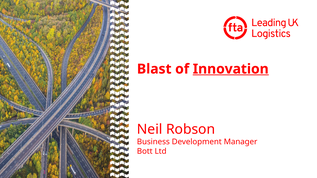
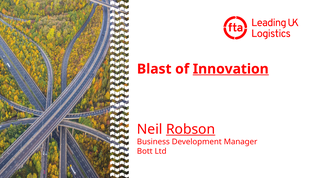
Robson underline: none -> present (191, 129)
